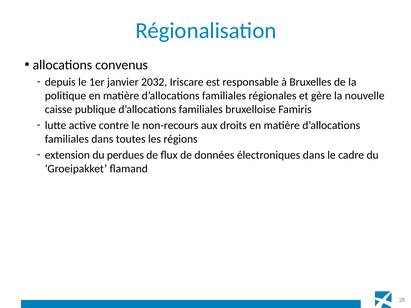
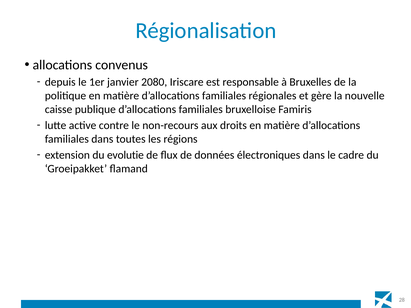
2032: 2032 -> 2080 (154, 82)
perdues: perdues -> evolutie (125, 155)
